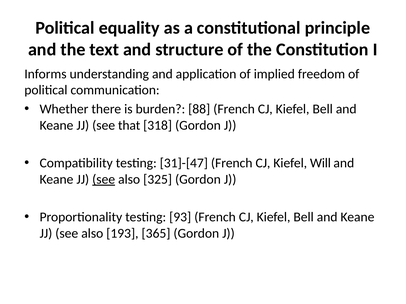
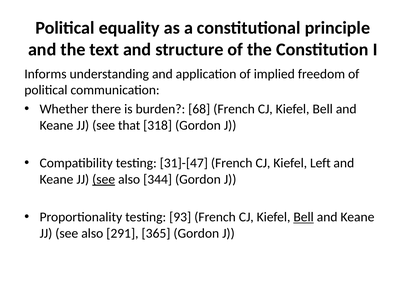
88: 88 -> 68 (199, 109)
Will: Will -> Left (320, 163)
325: 325 -> 344 (158, 180)
Bell underline: none -> present (304, 217)
193: 193 -> 291 (122, 234)
